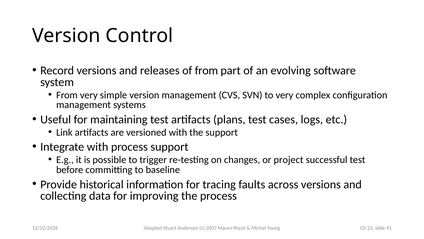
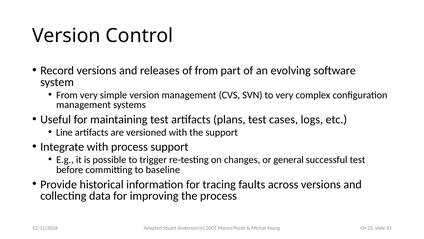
Link: Link -> Line (64, 132)
project: project -> general (289, 160)
